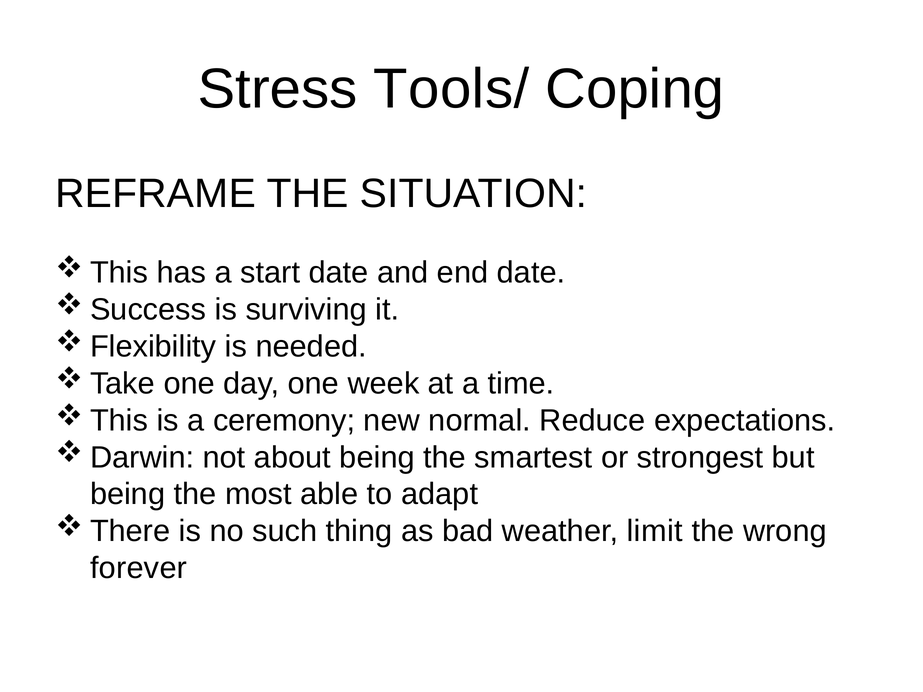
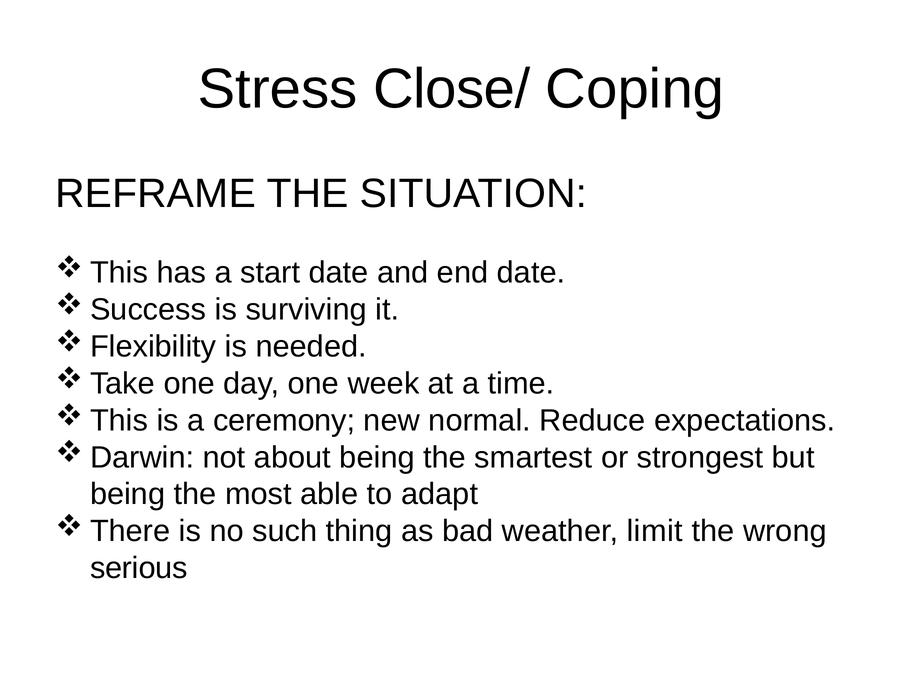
Tools/: Tools/ -> Close/ (452, 89)
forever: forever -> serious (139, 568)
